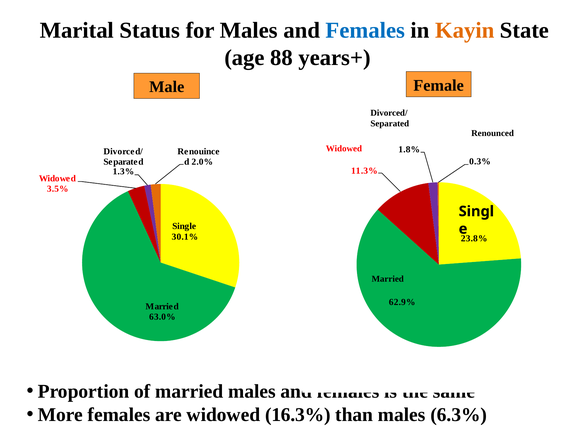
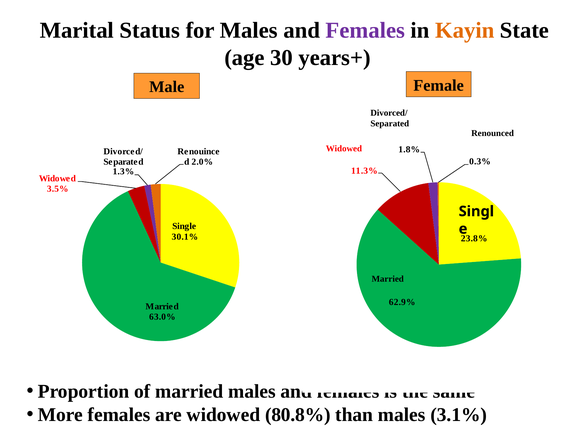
Females colour: blue -> purple (365, 30)
88: 88 -> 30 (282, 58)
16.3%: 16.3% -> 80.8% (298, 415)
6.3%: 6.3% -> 3.1% (459, 415)
